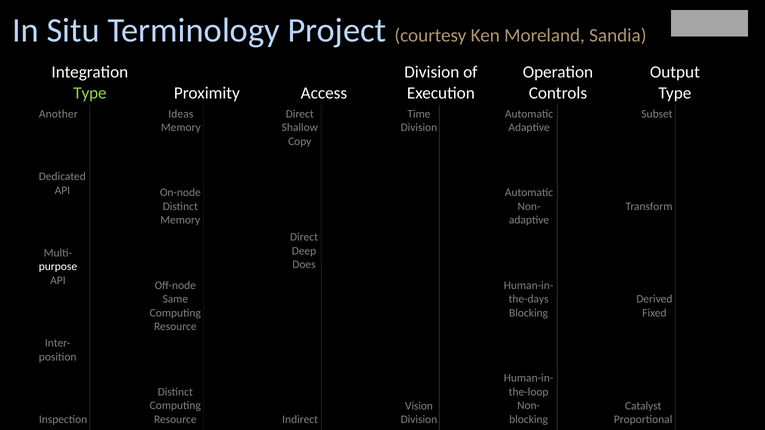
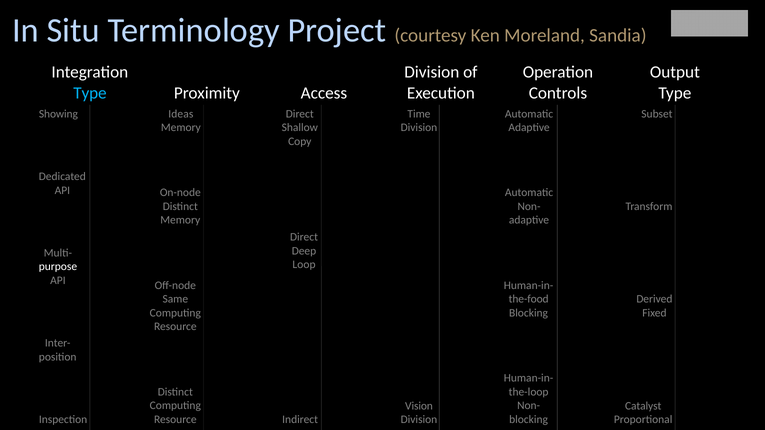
Type colour: light green -> light blue (90, 93)
Another: Another -> Showing (58, 114)
Does: Does -> Loop (304, 265)
the-days: the-days -> the-food (529, 299)
